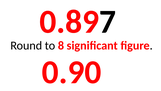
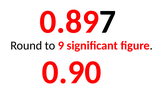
8: 8 -> 9 (61, 45)
